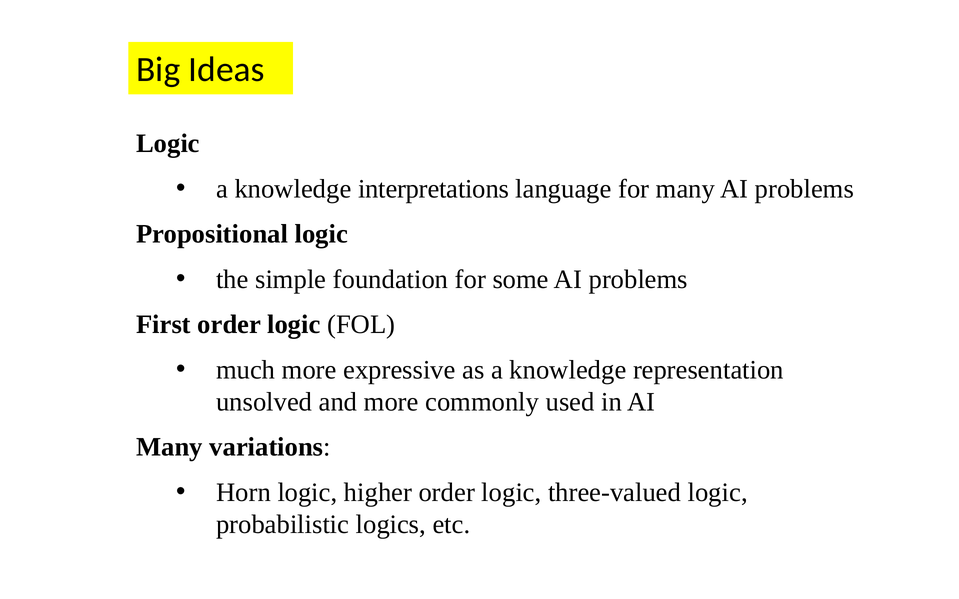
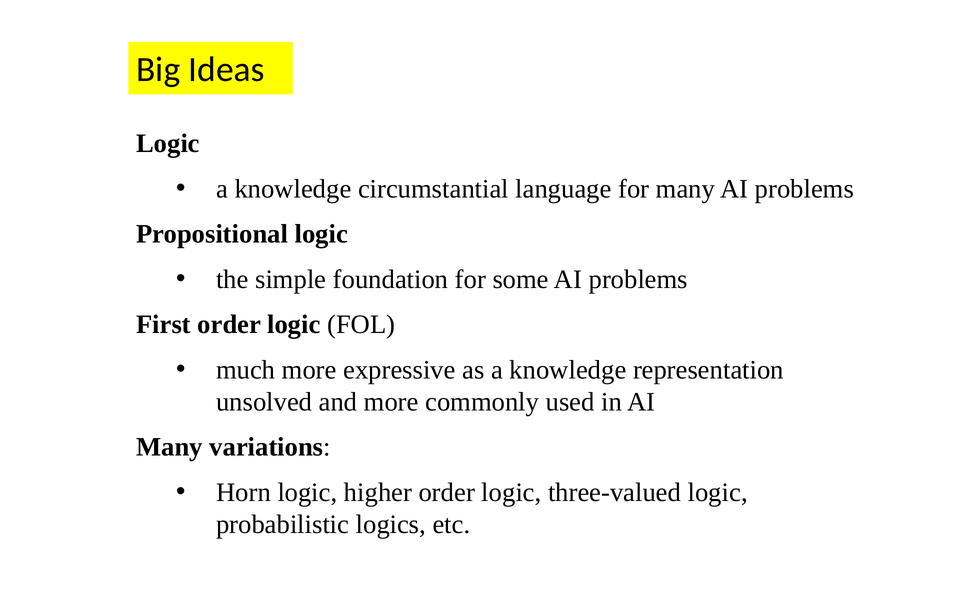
interpretations: interpretations -> circumstantial (433, 189)
